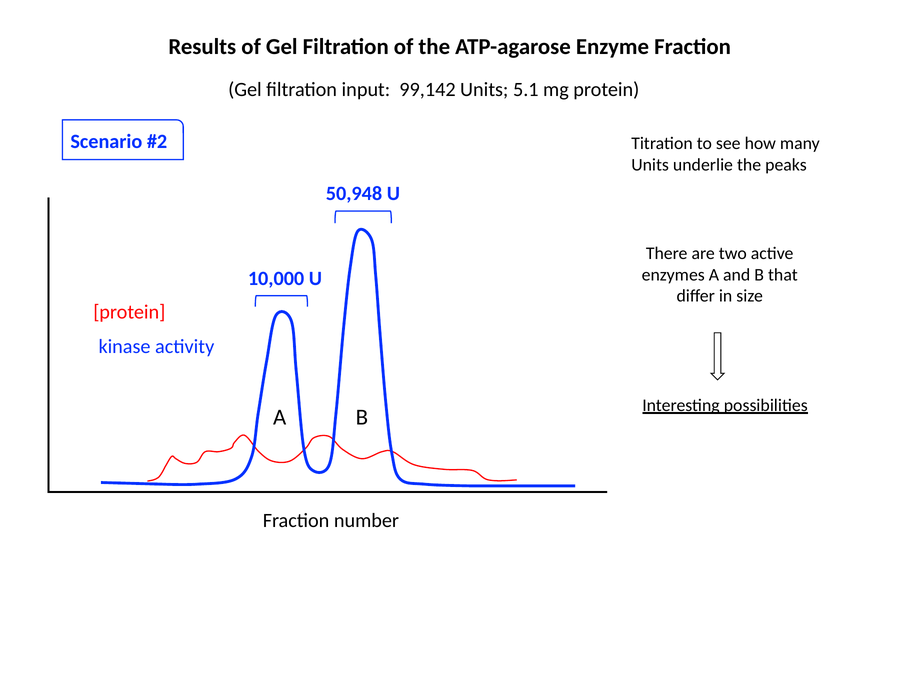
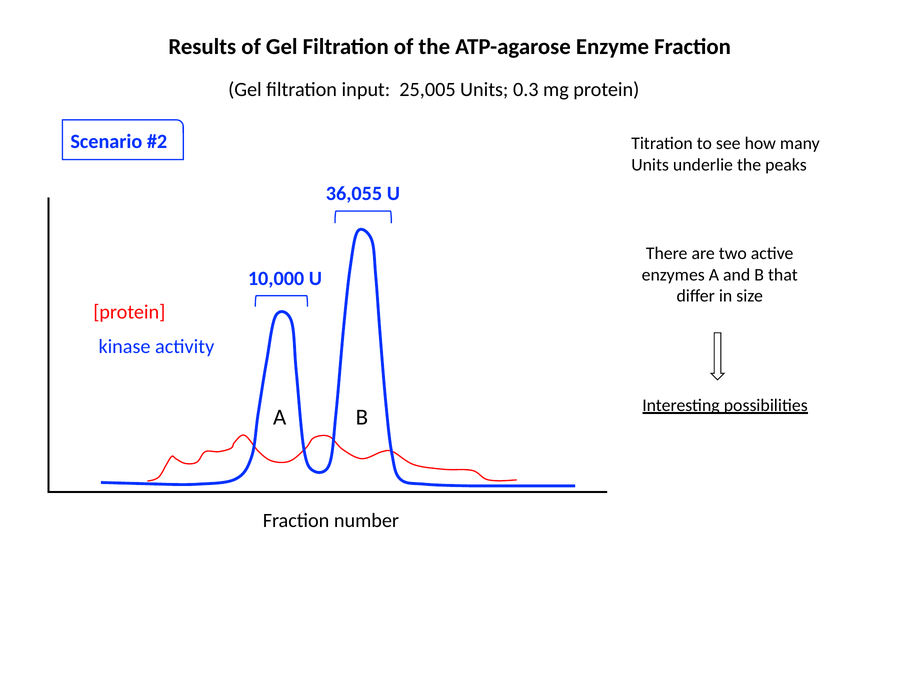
99,142: 99,142 -> 25,005 (428, 90)
5.1: 5.1 -> 0.3 (526, 90)
50,948: 50,948 -> 36,055 (354, 194)
